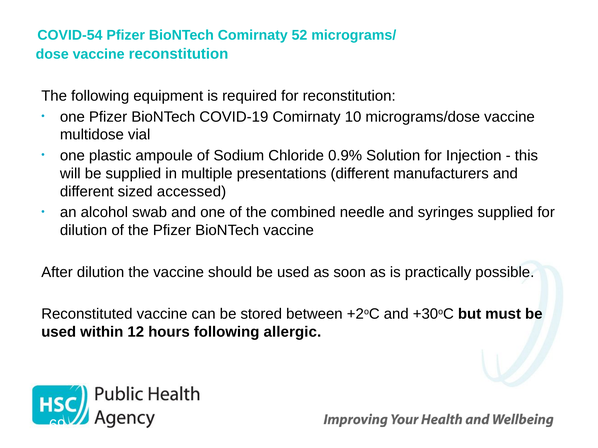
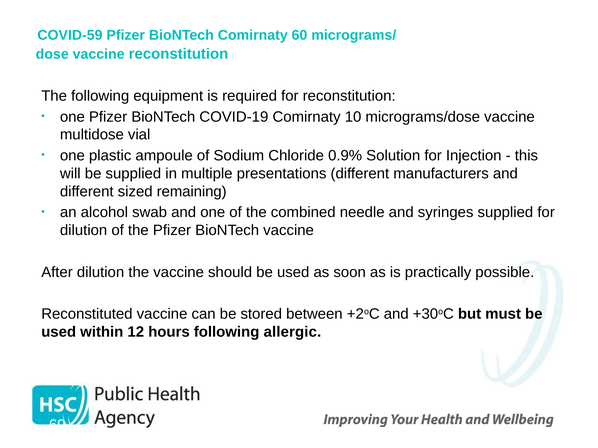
COVID-54: COVID-54 -> COVID-59 (70, 35)
52: 52 -> 60 (299, 35)
accessed: accessed -> remaining (192, 192)
